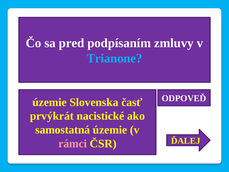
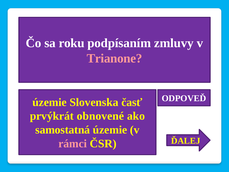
pred: pred -> roku (72, 43)
Trianone colour: light blue -> pink (115, 58)
nacistické: nacistické -> obnovené (100, 116)
